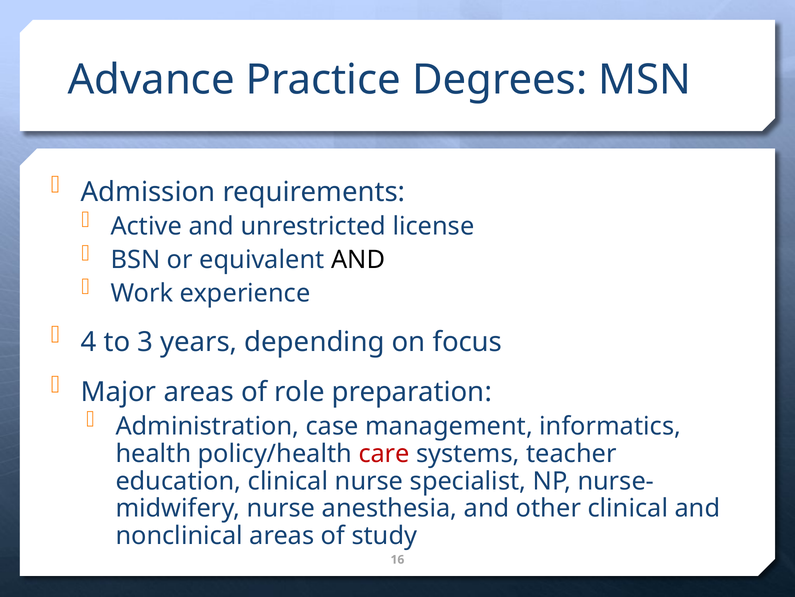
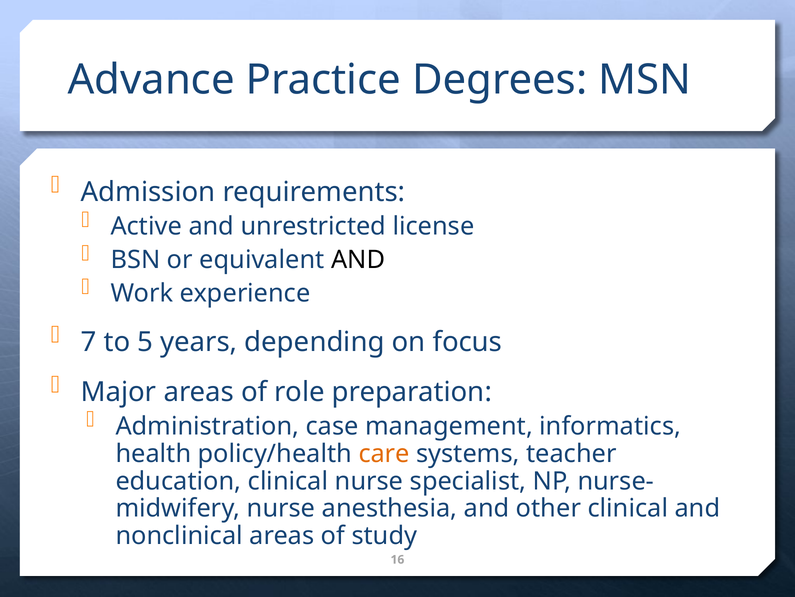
4: 4 -> 7 (89, 342)
3: 3 -> 5 (145, 342)
care colour: red -> orange (384, 453)
